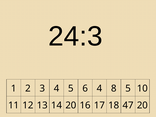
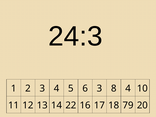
6 4: 4 -> 3 (99, 88)
8 5: 5 -> 4 (128, 88)
14 20: 20 -> 22 (71, 105)
47: 47 -> 79 (128, 105)
